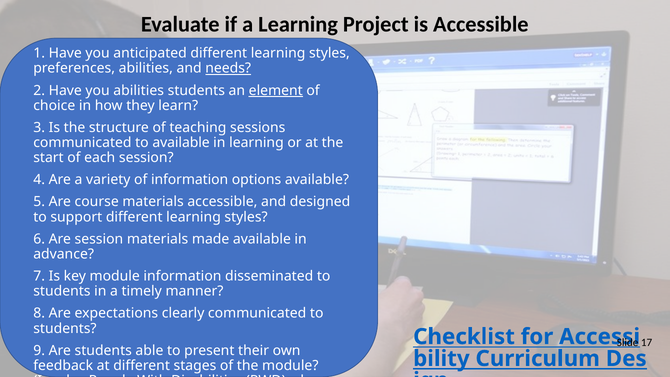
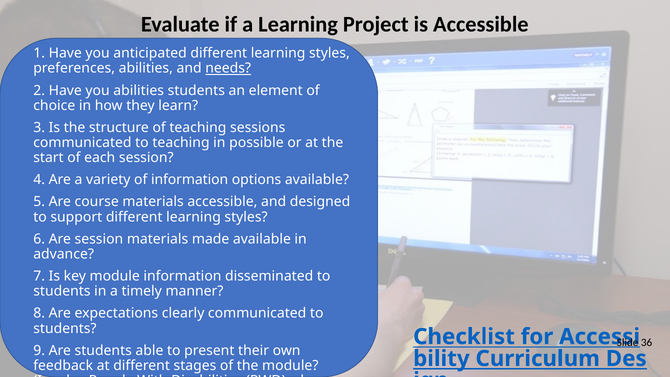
element underline: present -> none (276, 90)
to available: available -> teaching (181, 143)
in learning: learning -> possible (256, 143)
17: 17 -> 36 (647, 343)
